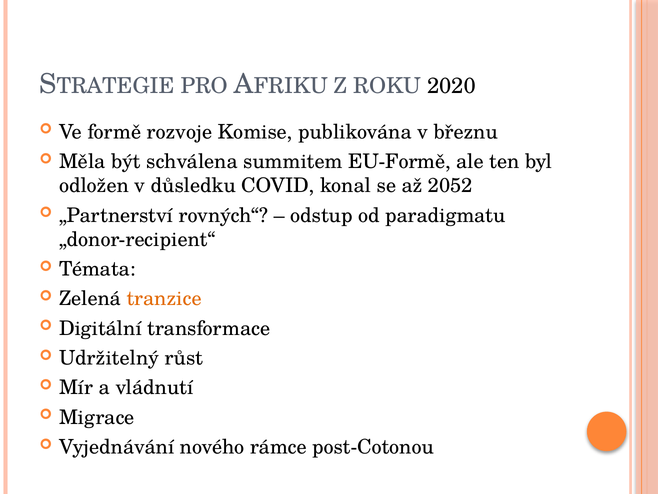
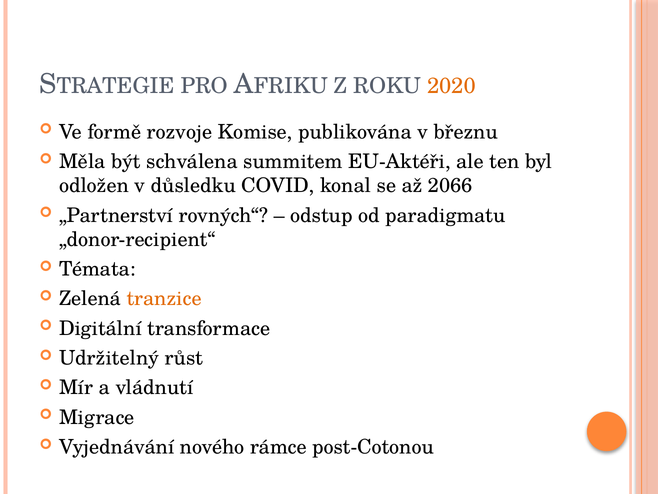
2020 colour: black -> orange (451, 86)
EU-Formě: EU-Formě -> EU-Aktéři (399, 161)
2052: 2052 -> 2066 (450, 186)
